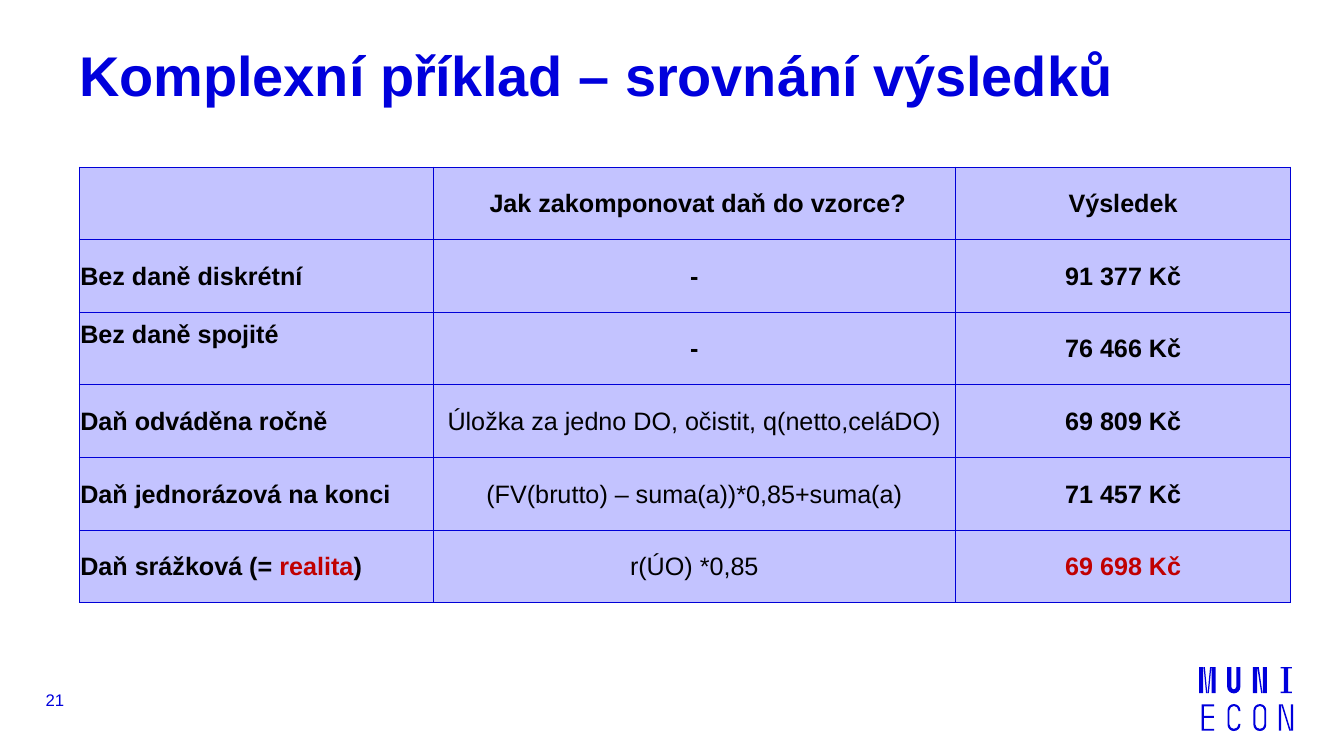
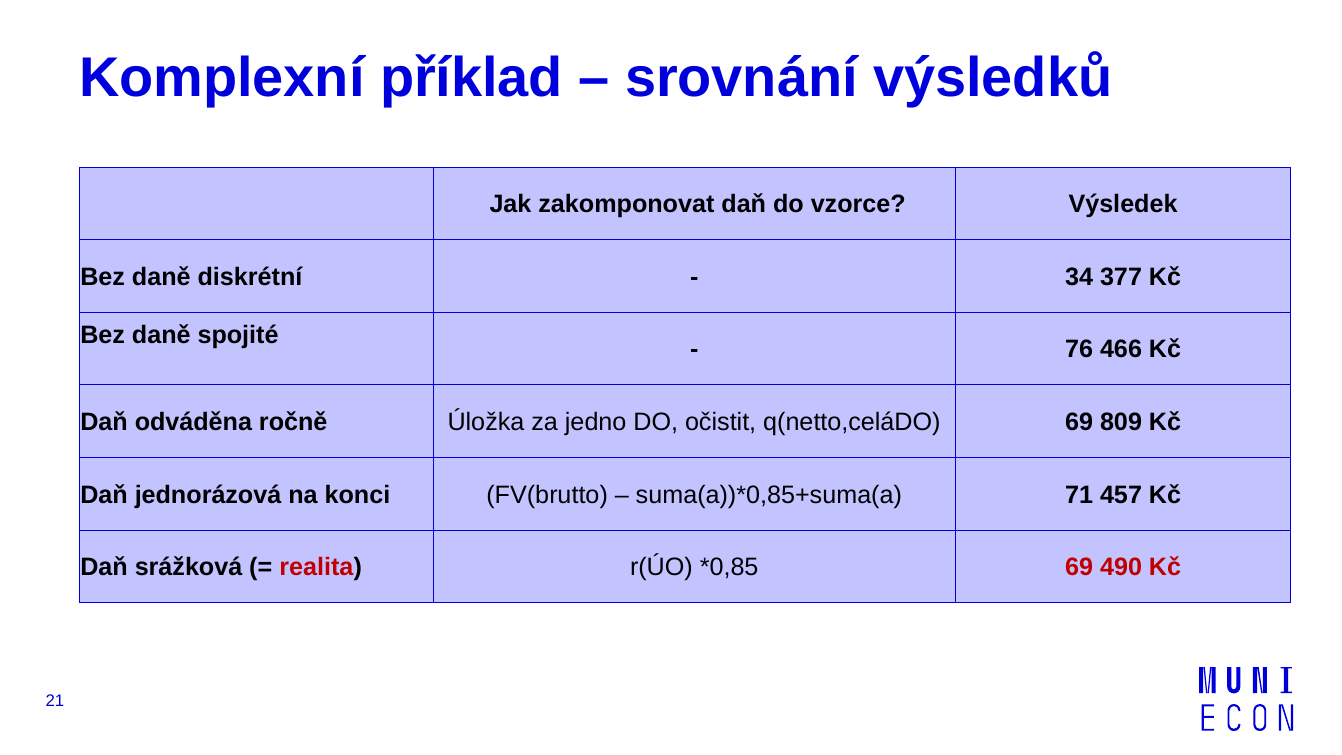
91: 91 -> 34 (1079, 277)
698: 698 -> 490 (1121, 567)
